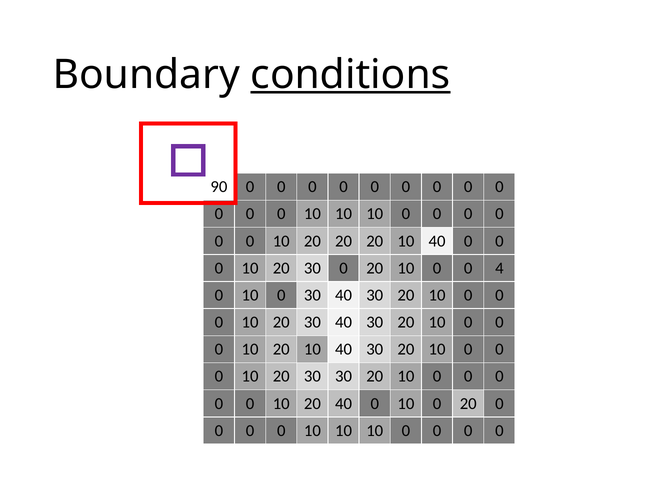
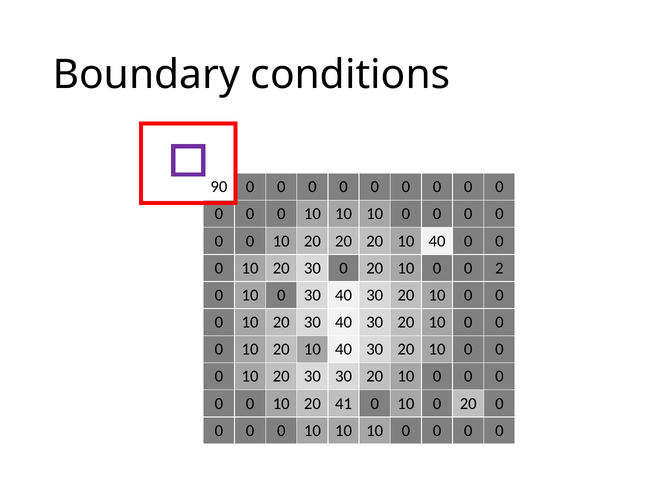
conditions underline: present -> none (350, 75)
4: 4 -> 2 (499, 268)
20 40: 40 -> 41 (344, 404)
